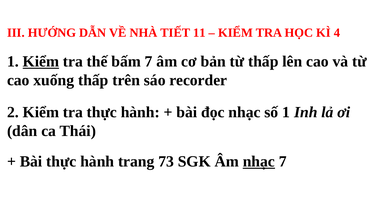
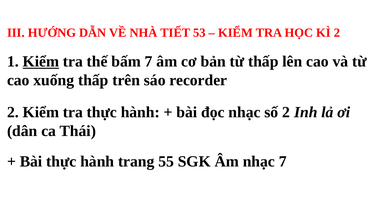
11: 11 -> 53 (199, 33)
KÌ 4: 4 -> 2 (337, 33)
số 1: 1 -> 2 (286, 112)
73: 73 -> 55 (166, 161)
nhạc underline: present -> none (259, 161)
